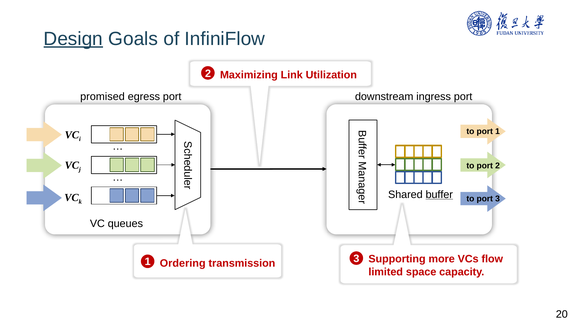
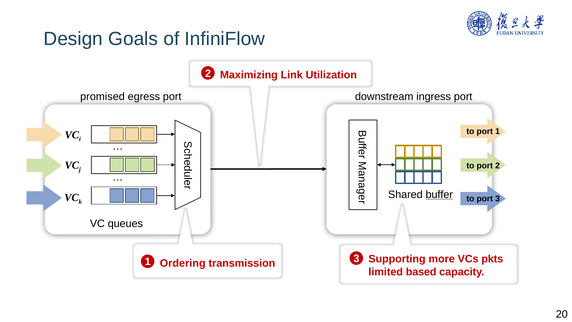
Design underline: present -> none (73, 39)
flow: flow -> pkts (492, 259)
space: space -> based (421, 272)
